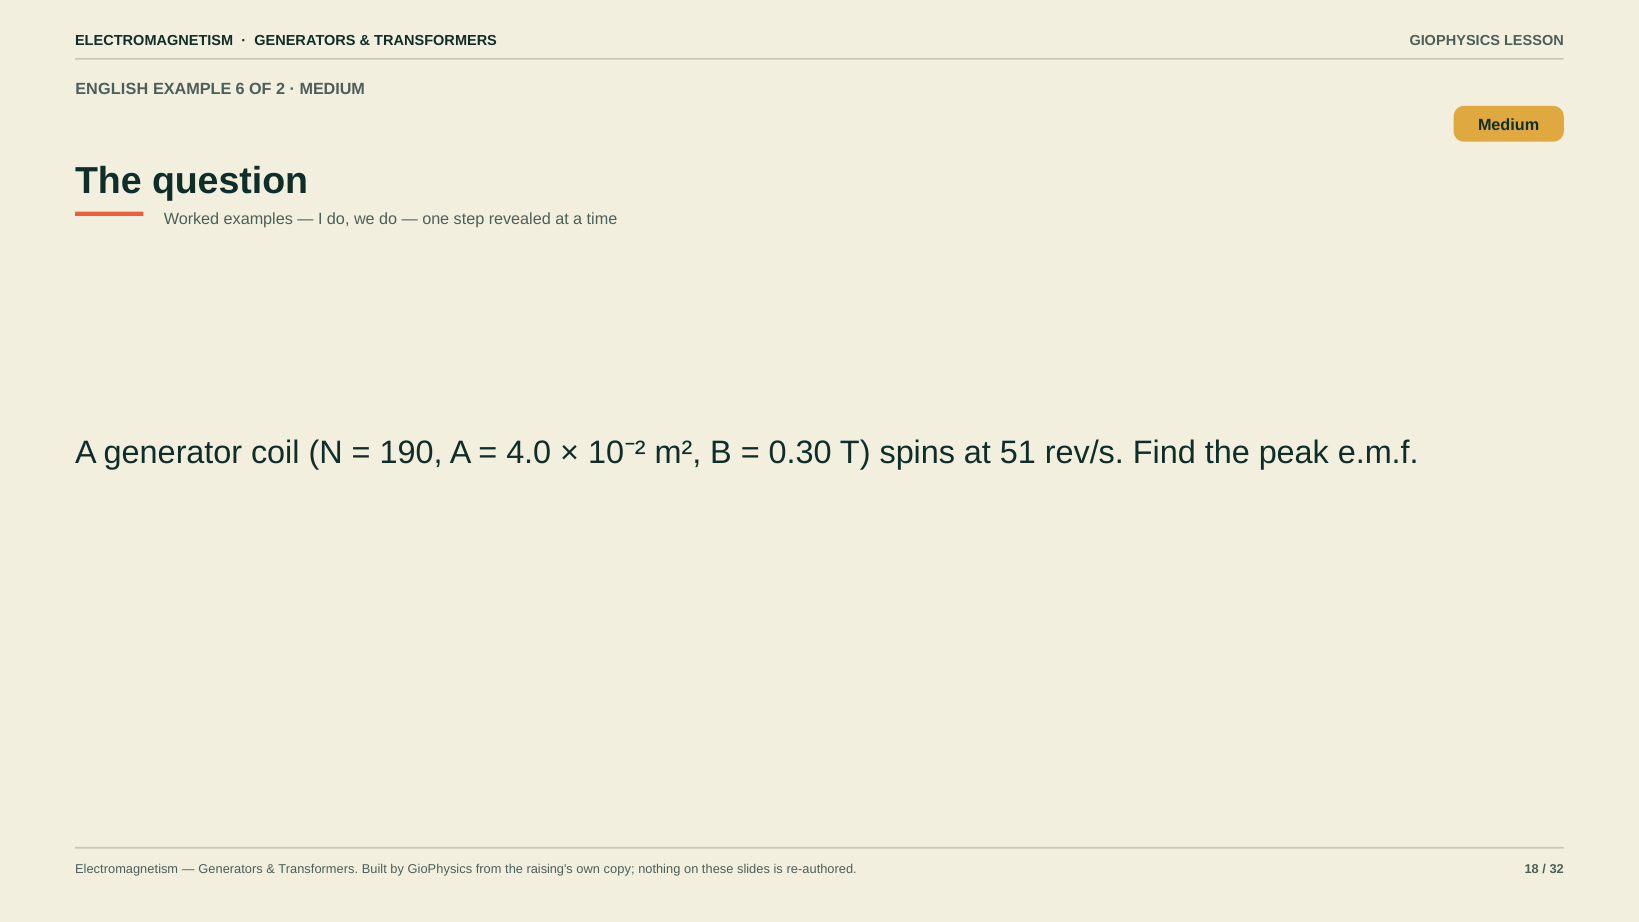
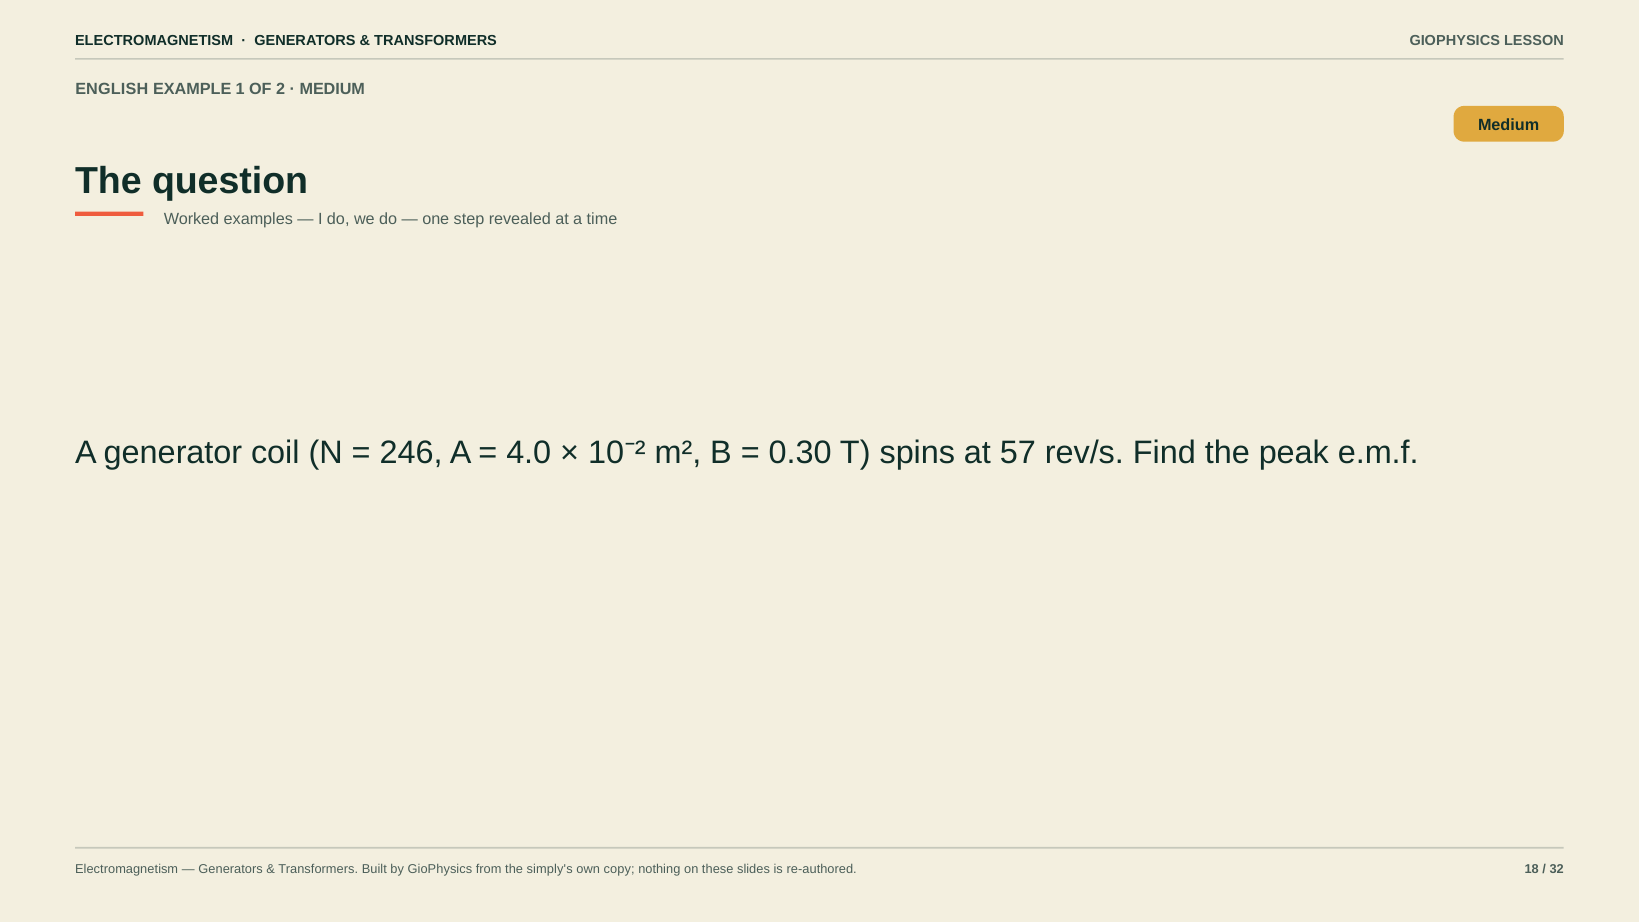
6: 6 -> 1 (240, 89)
190: 190 -> 246 (411, 453)
51: 51 -> 57 (1018, 453)
raising's: raising's -> simply's (550, 869)
